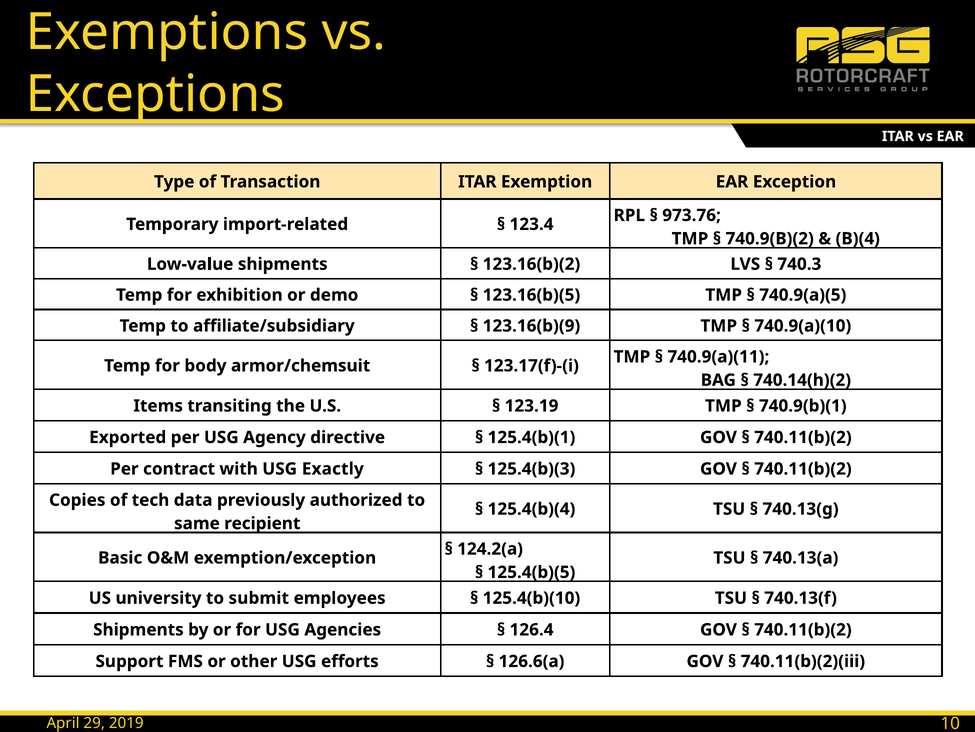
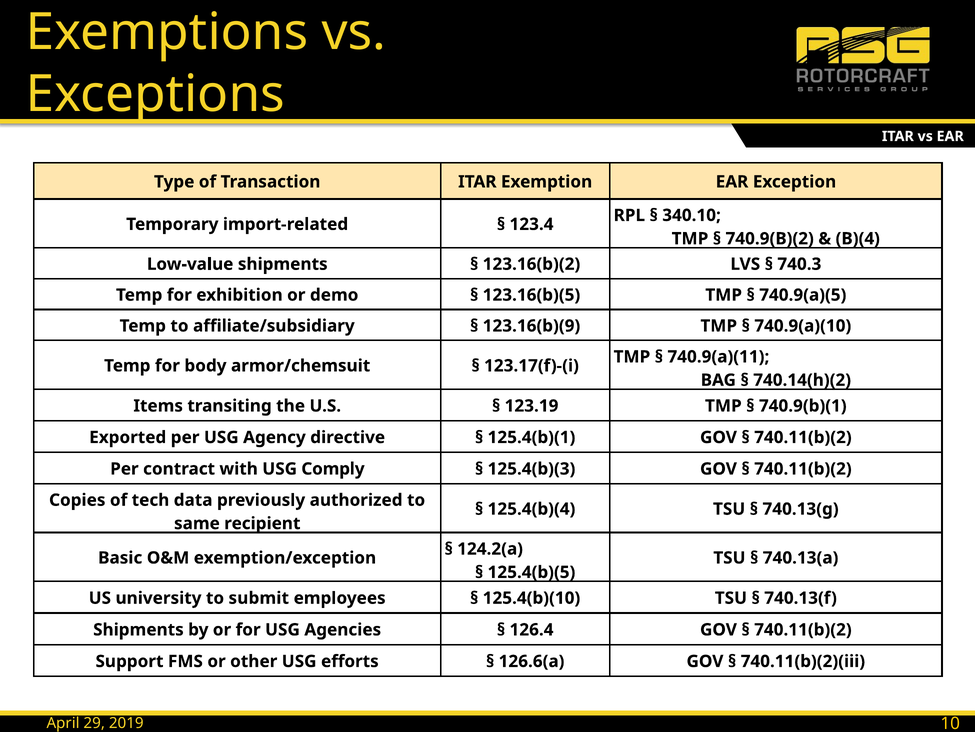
973.76: 973.76 -> 340.10 (692, 215)
Exactly: Exactly -> Comply (333, 468)
